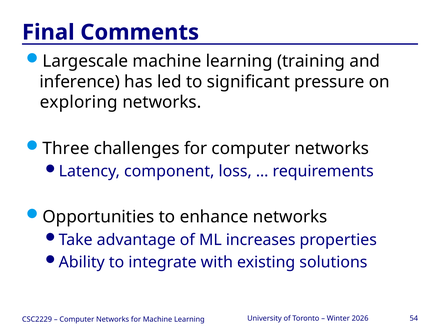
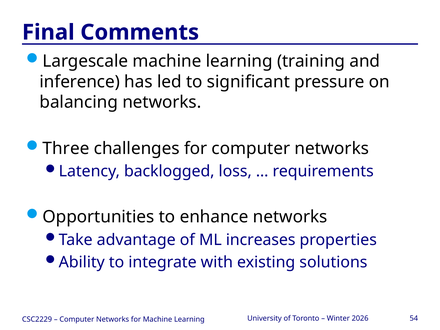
exploring: exploring -> balancing (79, 102)
component: component -> backlogged (169, 171)
